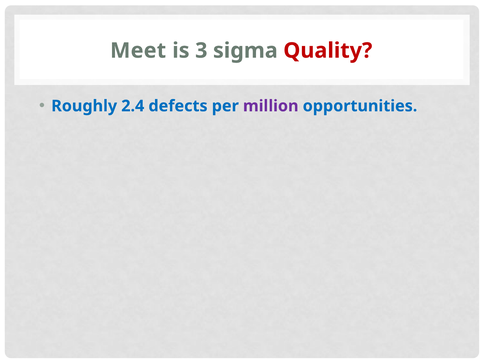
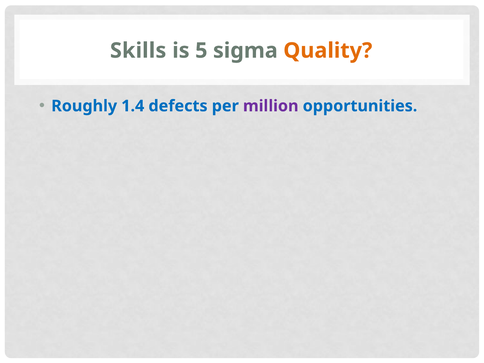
Meet: Meet -> Skills (138, 51)
3: 3 -> 5 (201, 51)
Quality colour: red -> orange (328, 51)
2.4: 2.4 -> 1.4 (133, 106)
